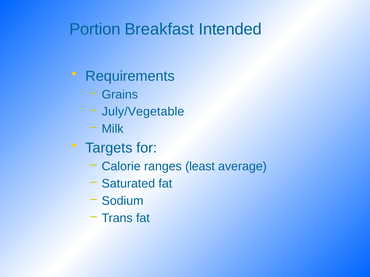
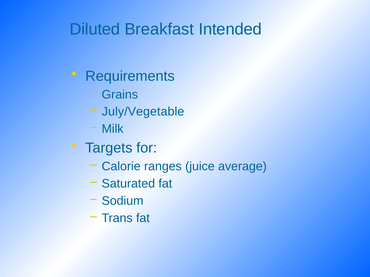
Portion: Portion -> Diluted (95, 29)
least: least -> juice (200, 167)
